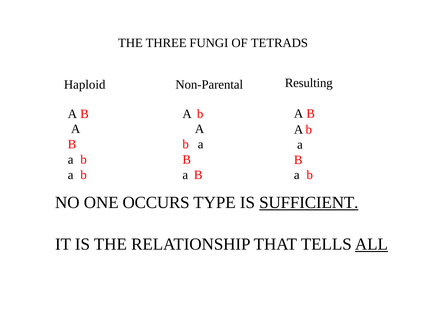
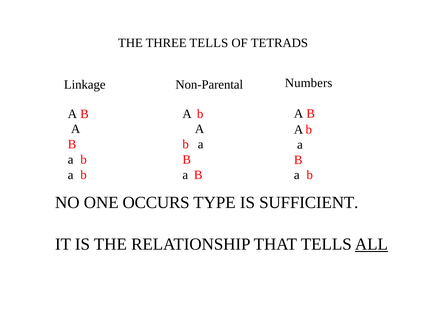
THREE FUNGI: FUNGI -> TELLS (209, 43)
Haploid: Haploid -> Linkage (85, 84)
Resulting: Resulting -> Numbers (309, 83)
SUFFICIENT underline: present -> none (309, 202)
